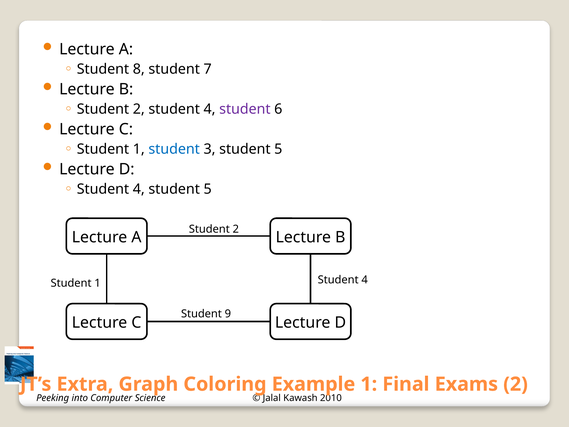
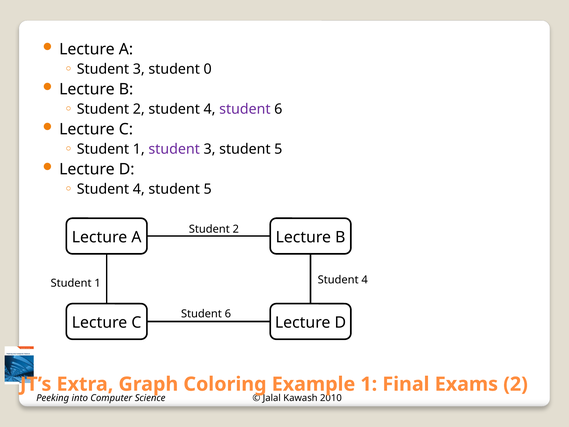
8: 8 -> 3 (139, 69)
7: 7 -> 0 (208, 69)
student colour: blue -> purple (174, 149)
9: 9 -> 6 (228, 314)
